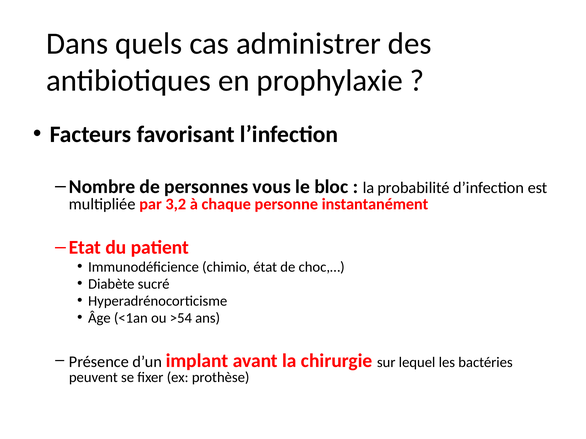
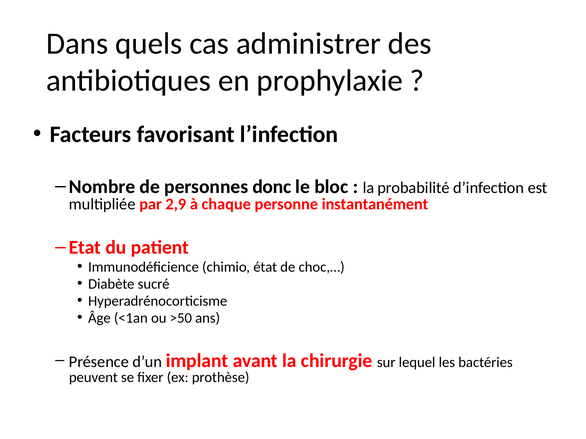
vous: vous -> donc (272, 187)
3,2: 3,2 -> 2,9 (176, 204)
>54: >54 -> >50 (181, 318)
